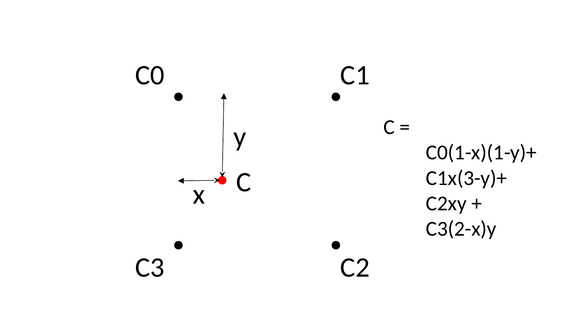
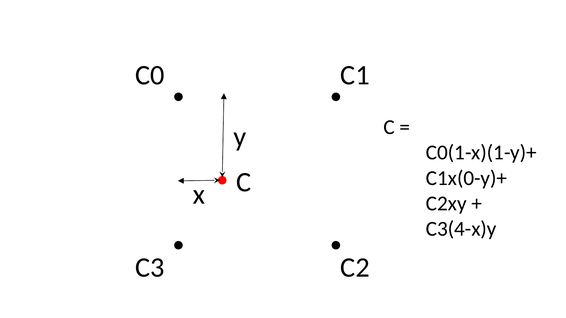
C1x(3-y)+: C1x(3-y)+ -> C1x(0-y)+ (467, 178)
C3(2-x)y: C3(2-x)y -> C3(4-x)y (461, 229)
